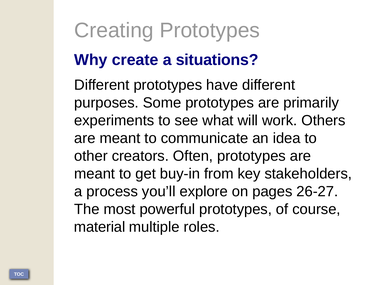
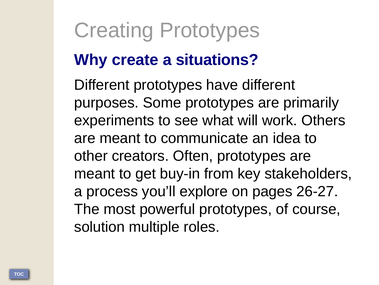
material: material -> solution (100, 226)
